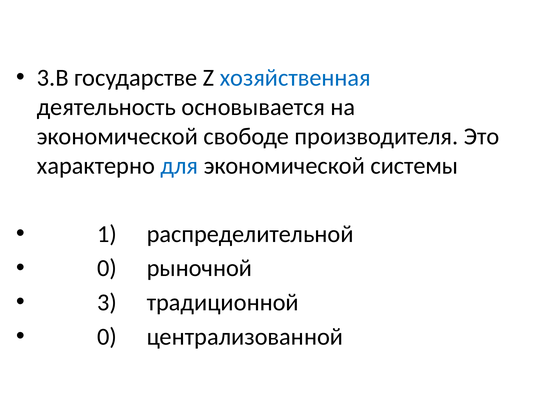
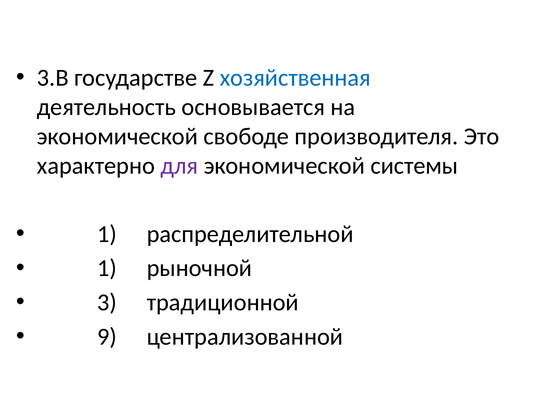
для colour: blue -> purple (179, 166)
0: 0 -> 1 (107, 268)
0: 0 -> 9 (107, 336)
